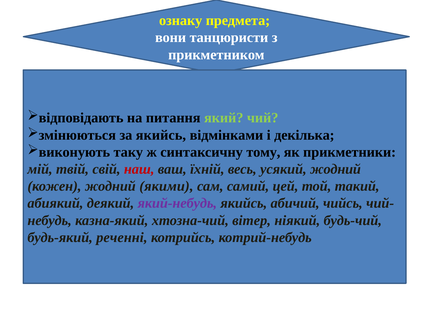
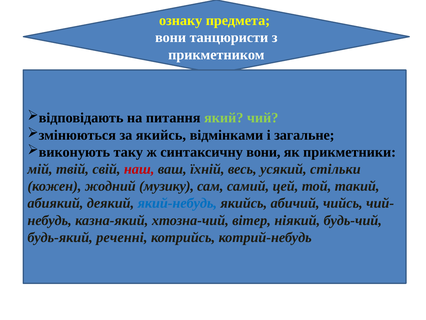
декілька: декілька -> загальне (304, 135)
синтаксичну тому: тому -> вони (263, 152)
усякий жодний: жодний -> стільки (335, 169)
якими: якими -> музику (167, 186)
який-небудь colour: purple -> blue (177, 203)
